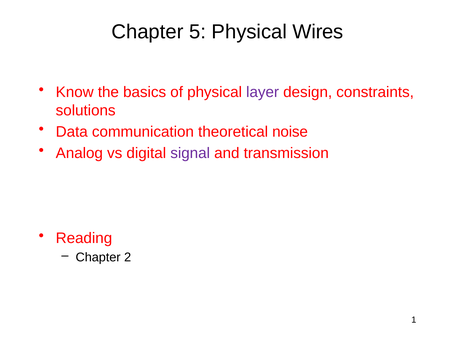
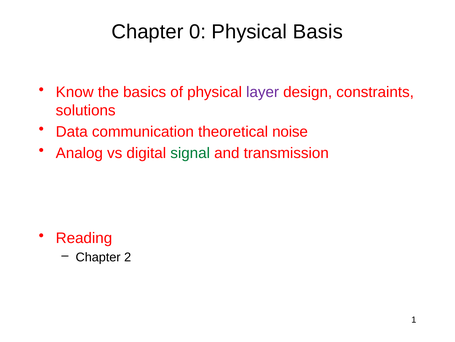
5: 5 -> 0 (198, 32)
Wires: Wires -> Basis (318, 32)
signal colour: purple -> green (190, 153)
